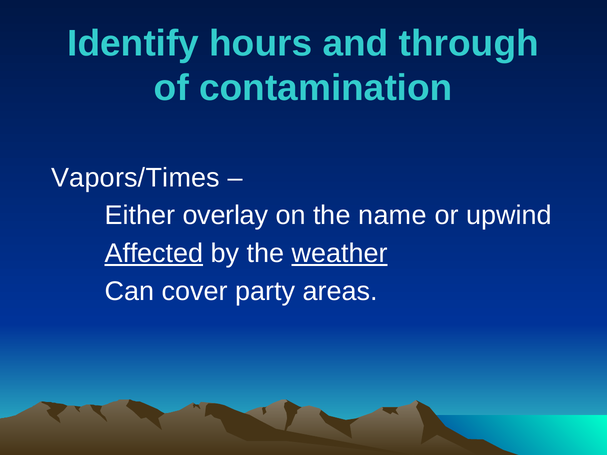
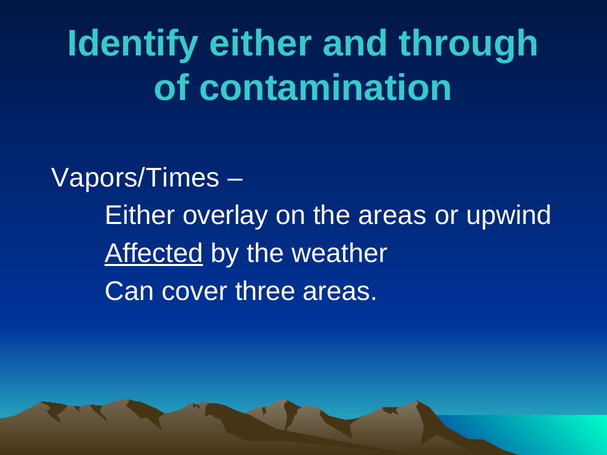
Identify hours: hours -> either (261, 44)
the name: name -> areas (392, 216)
weather underline: present -> none (340, 253)
party: party -> three (265, 291)
